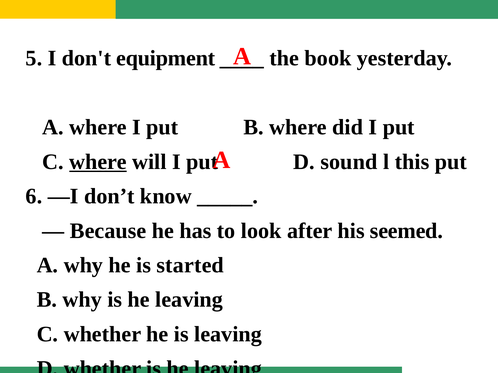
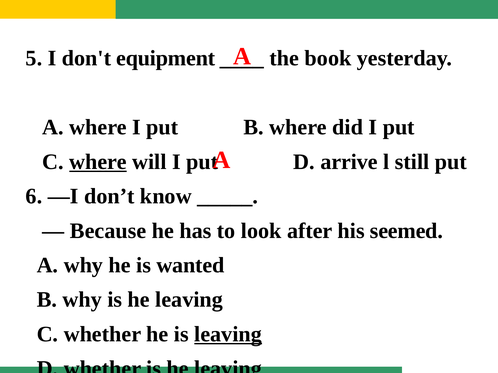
sound: sound -> arrive (349, 162)
this: this -> still (412, 162)
started: started -> wanted (190, 266)
leaving underline: none -> present (228, 335)
